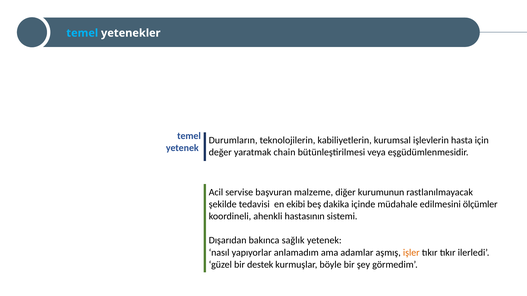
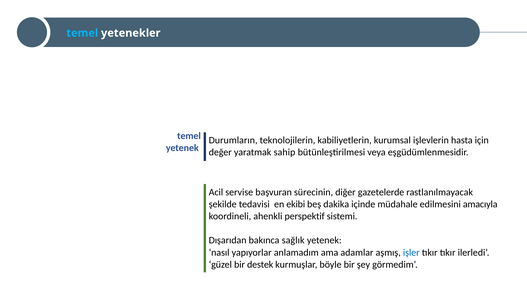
chain: chain -> sahip (284, 153)
malzeme: malzeme -> sürecinin (314, 193)
kurumunun: kurumunun -> gazetelerde (381, 193)
ölçümler: ölçümler -> amacıyla (480, 205)
hastasının: hastasının -> perspektif (305, 217)
işler colour: orange -> blue (411, 253)
